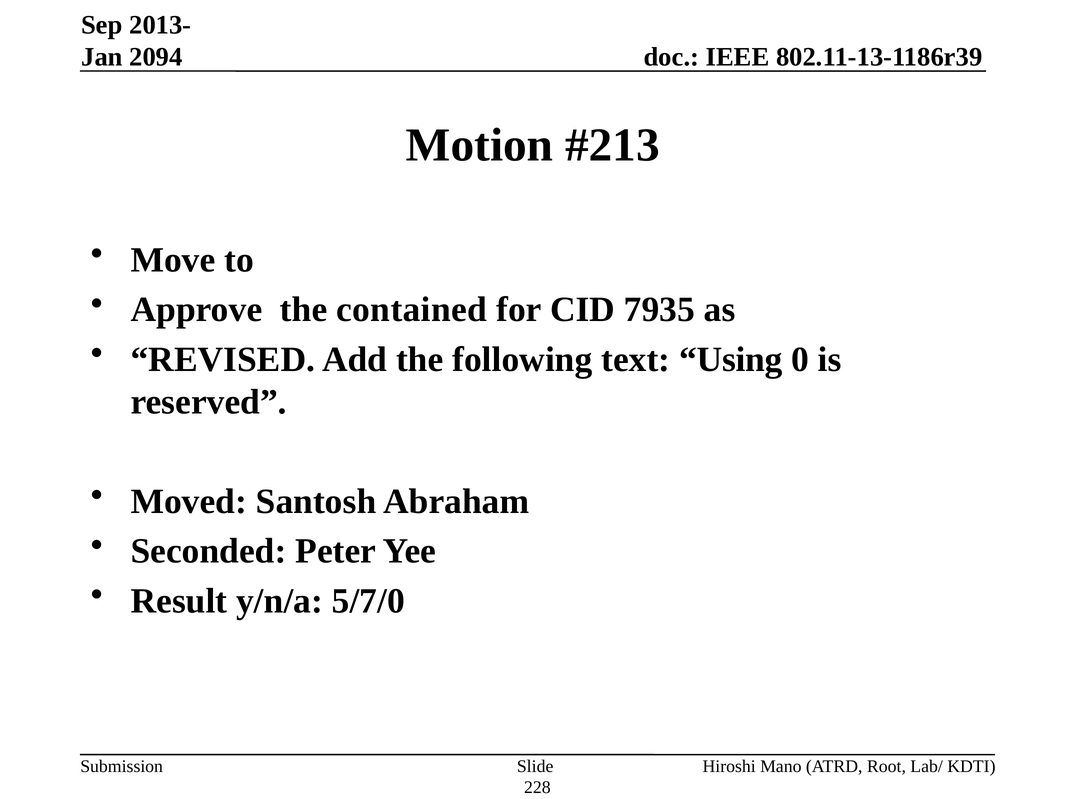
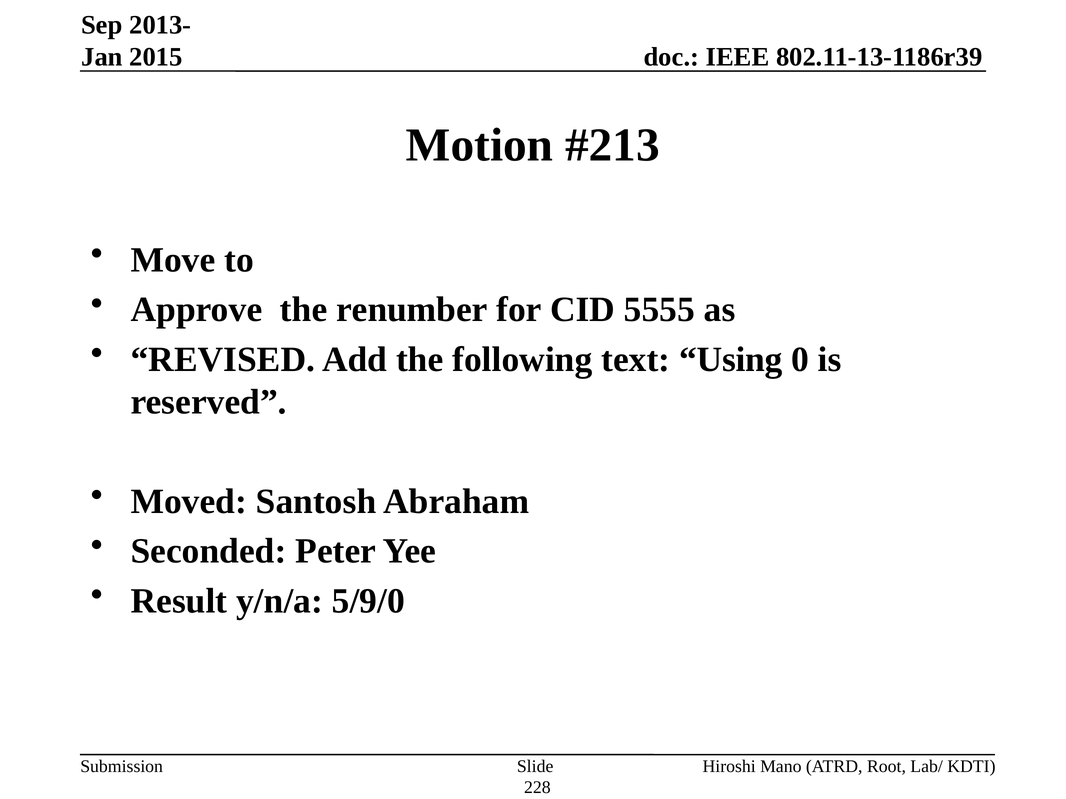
2094: 2094 -> 2015 (156, 57)
contained: contained -> renumber (412, 310)
7935: 7935 -> 5555 (659, 310)
5/7/0: 5/7/0 -> 5/9/0 (368, 601)
